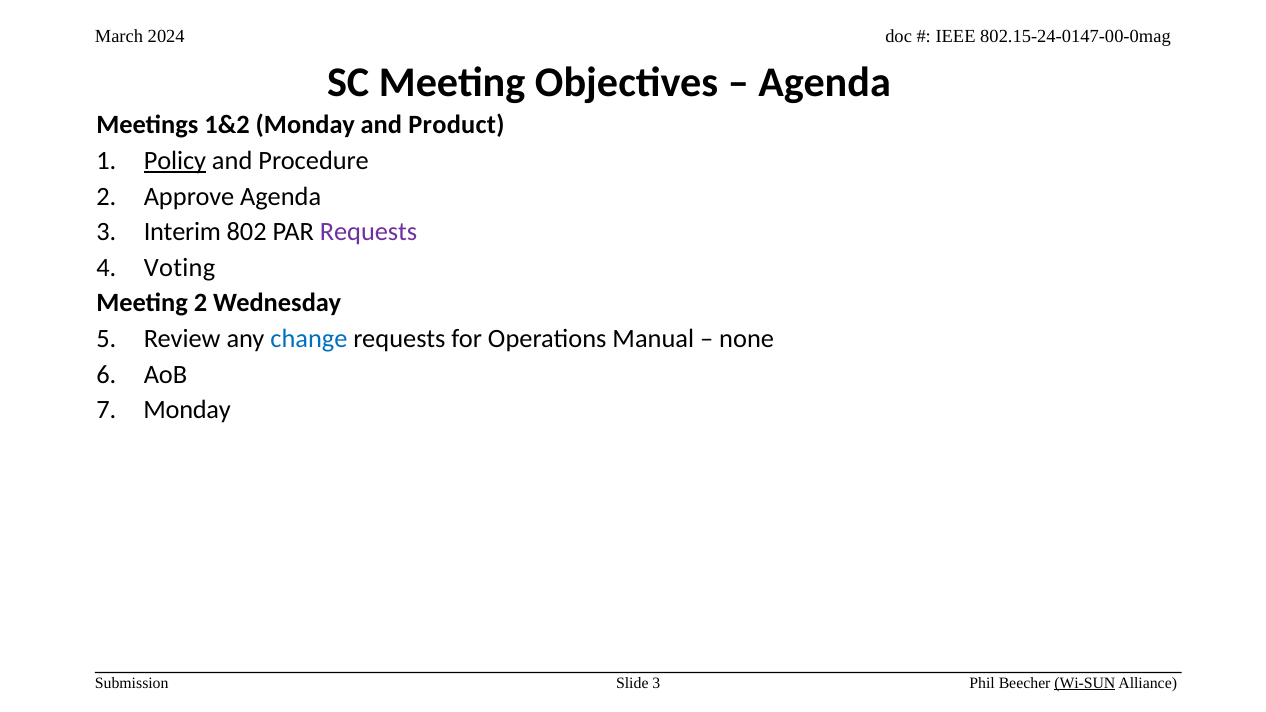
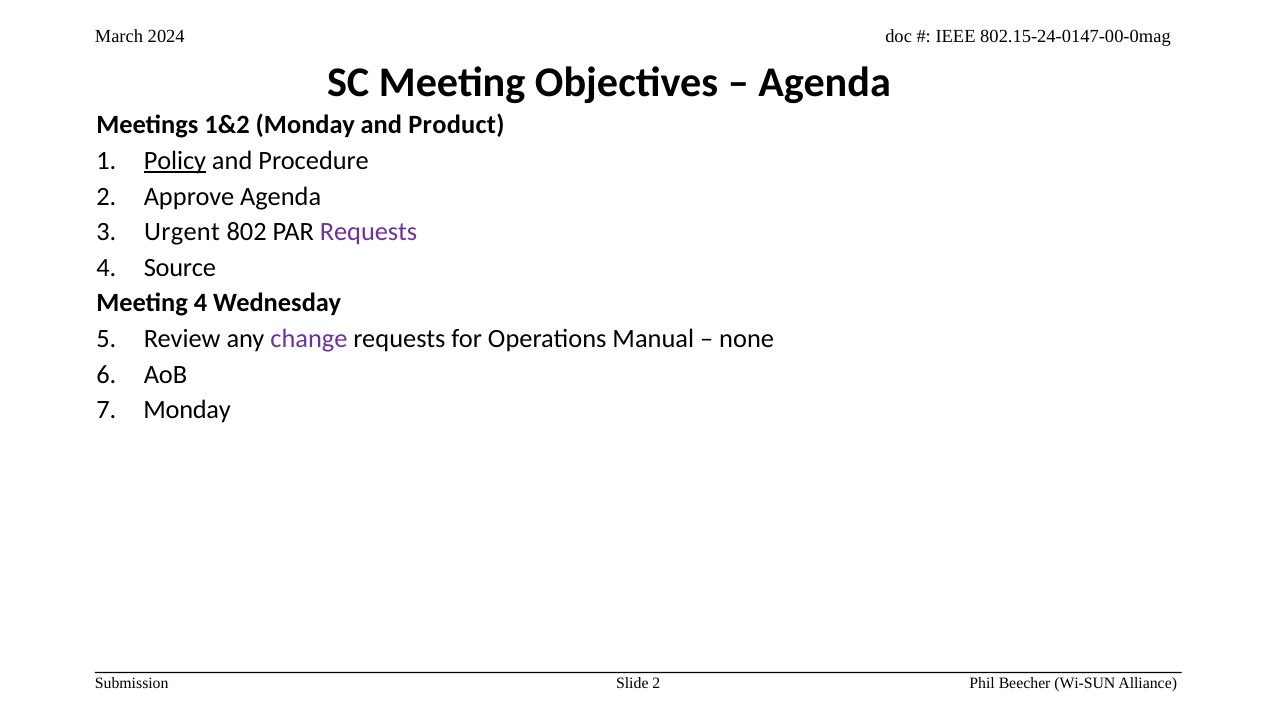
Interim: Interim -> Urgent (182, 232)
Voting: Voting -> Source (180, 268)
Meeting 2: 2 -> 4 (201, 303)
change colour: blue -> purple (309, 339)
Slide 3: 3 -> 2 (656, 683)
Wi-SUN underline: present -> none (1085, 683)
